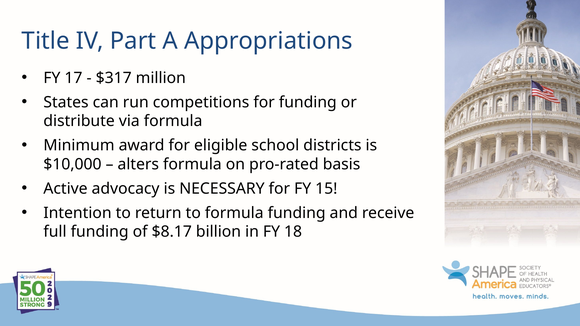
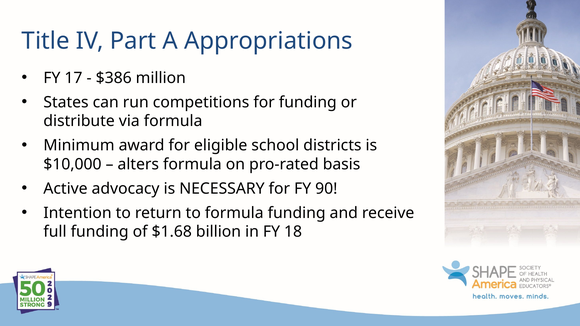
$317: $317 -> $386 (114, 78)
15: 15 -> 90 (326, 189)
$8.17: $8.17 -> $1.68 (172, 232)
